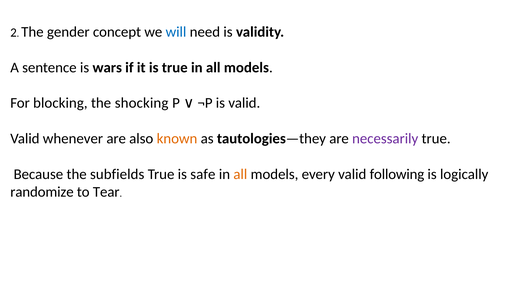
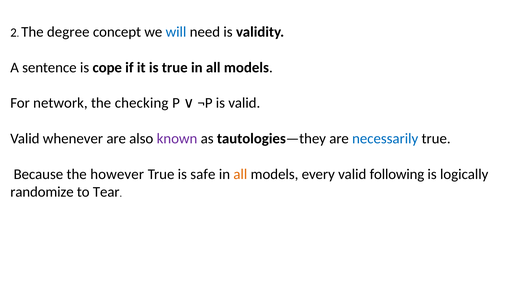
gender: gender -> degree (68, 32)
wars: wars -> cope (107, 68)
blocking: blocking -> network (60, 103)
shocking: shocking -> checking (142, 103)
known colour: orange -> purple (177, 139)
necessarily colour: purple -> blue (385, 139)
subfields: subfields -> however (117, 174)
